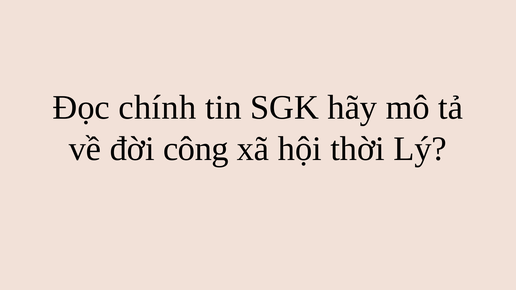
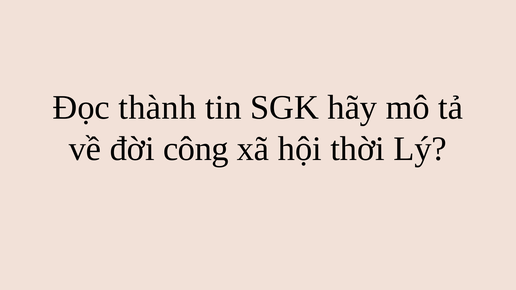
chính: chính -> thành (157, 108)
